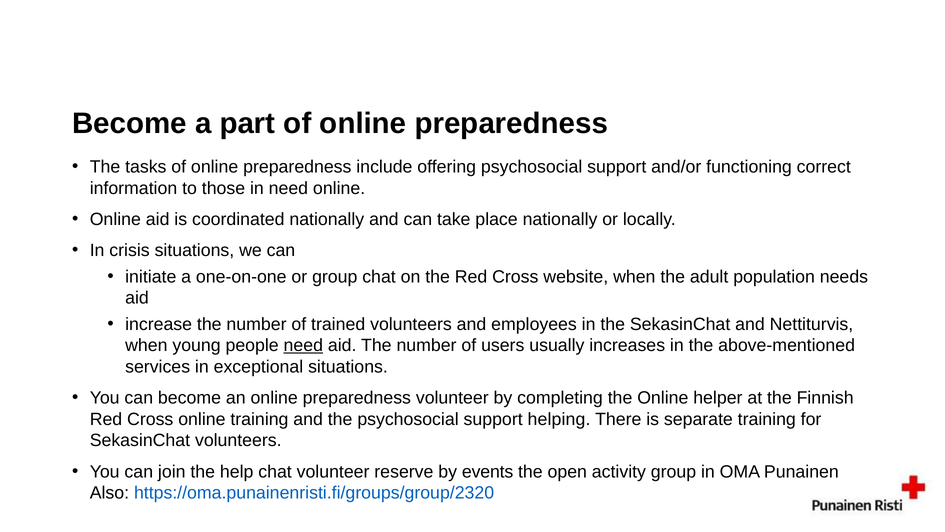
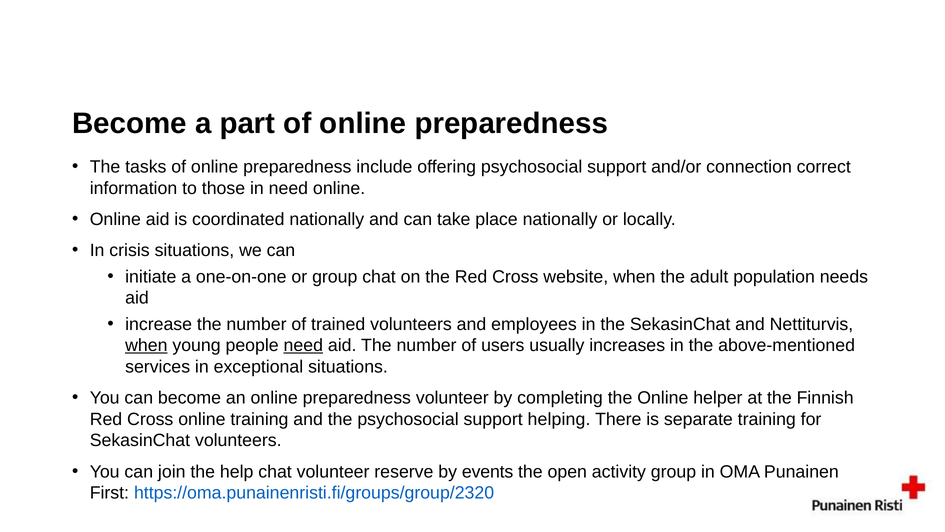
functioning: functioning -> connection (749, 167)
when underline: none -> present (146, 345)
Also: Also -> First (109, 493)
